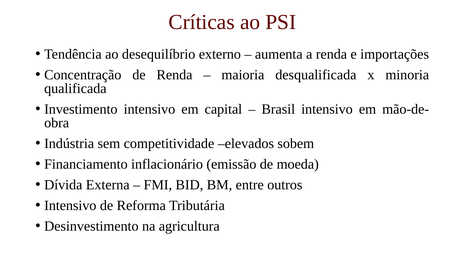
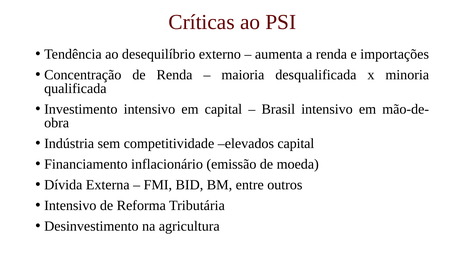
elevados sobem: sobem -> capital (296, 143)
